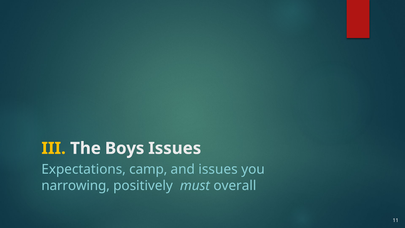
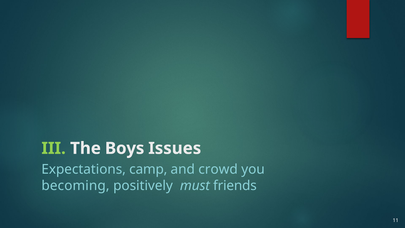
III colour: yellow -> light green (54, 148)
and issues: issues -> crowd (218, 169)
narrowing: narrowing -> becoming (75, 185)
overall: overall -> friends (235, 185)
